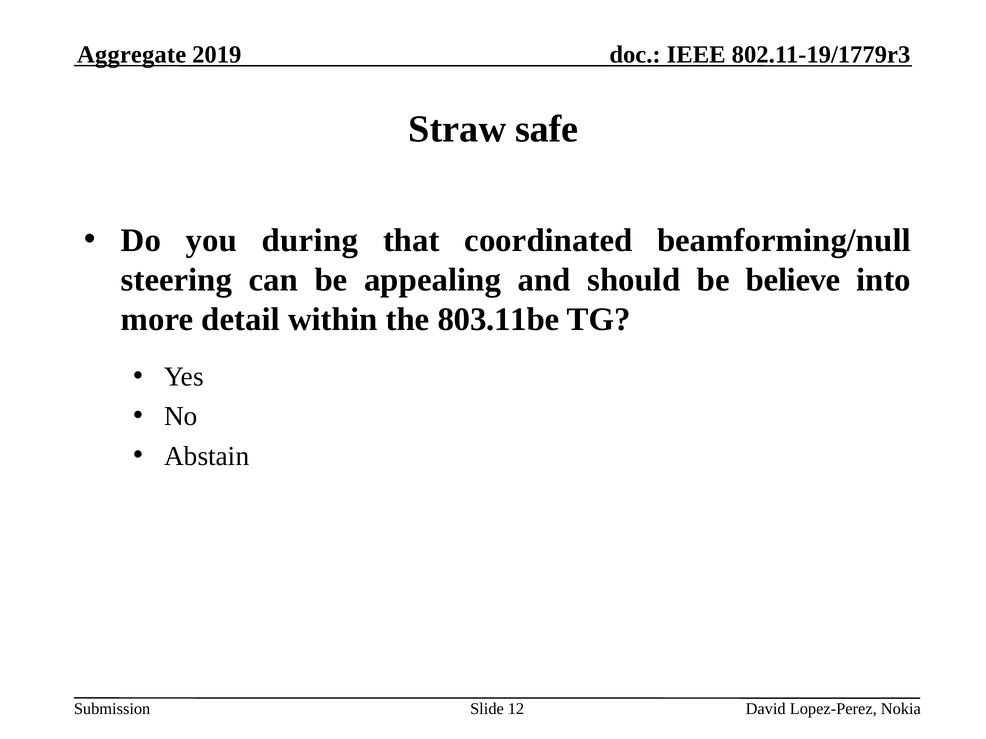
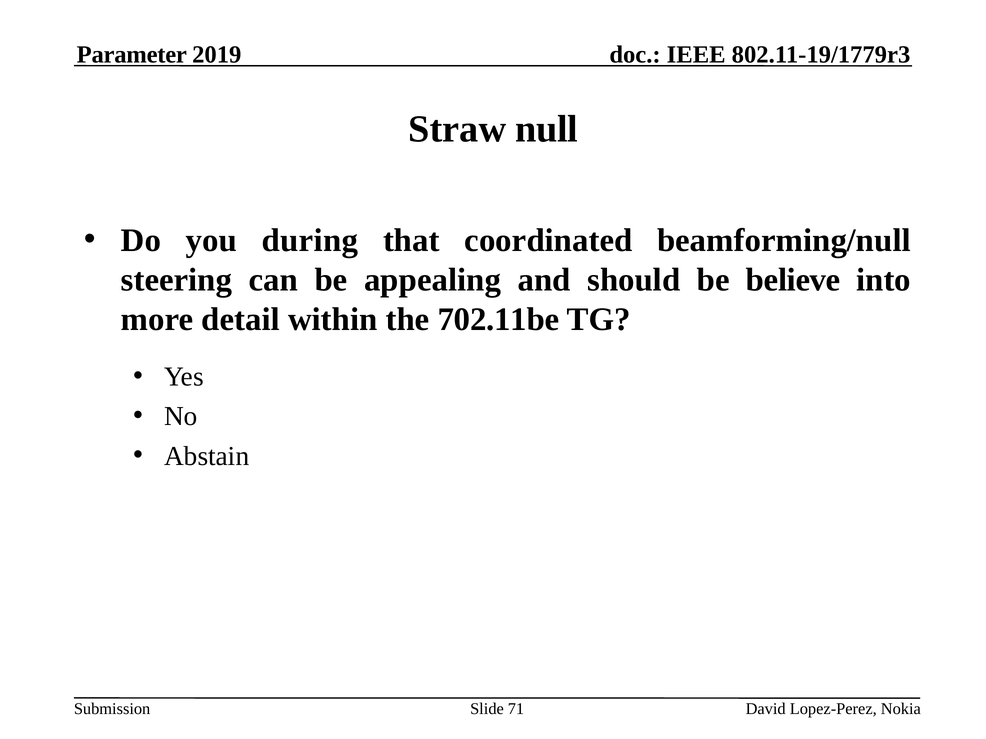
Aggregate: Aggregate -> Parameter (132, 55)
safe: safe -> null (547, 129)
803.11be: 803.11be -> 702.11be (498, 319)
12: 12 -> 71 (516, 709)
